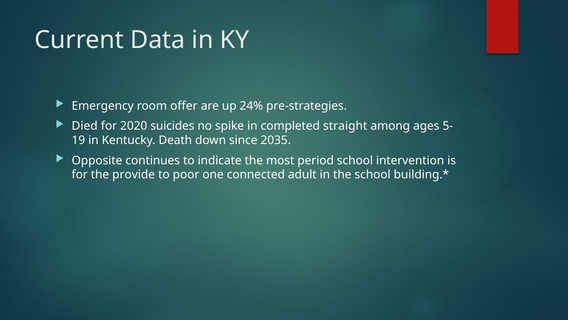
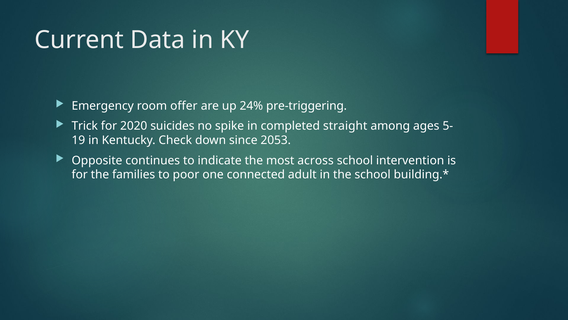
pre-strategies: pre-strategies -> pre-triggering (307, 106)
Died: Died -> Trick (85, 126)
Death: Death -> Check (175, 140)
2035: 2035 -> 2053 (276, 140)
period: period -> across (316, 160)
provide: provide -> families (134, 174)
